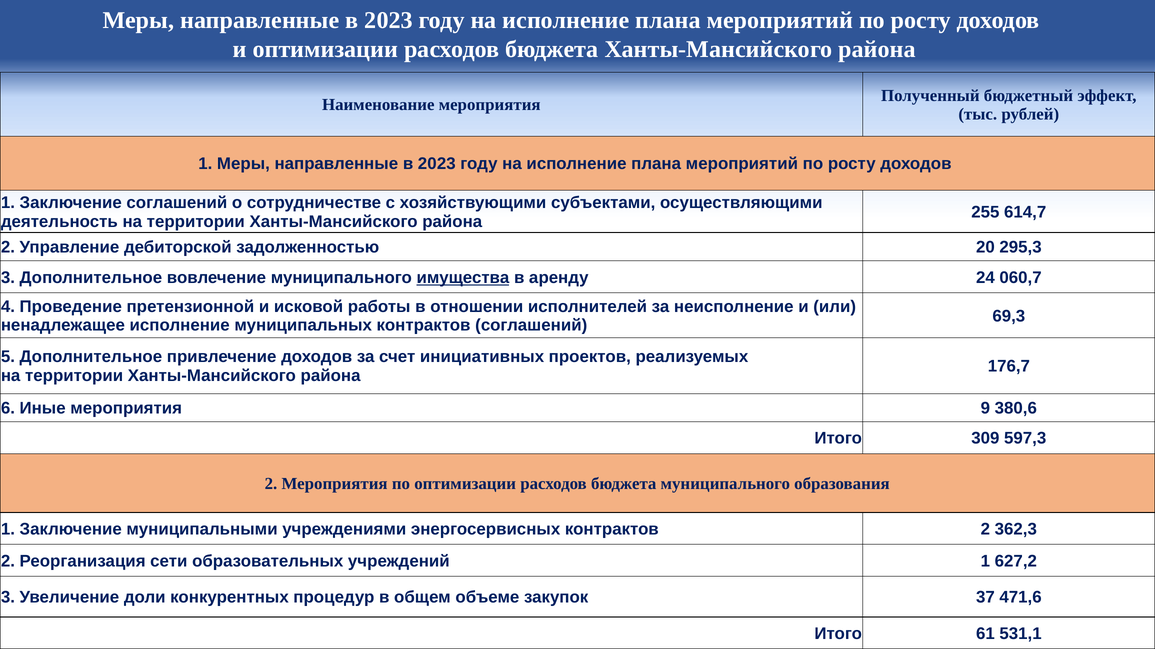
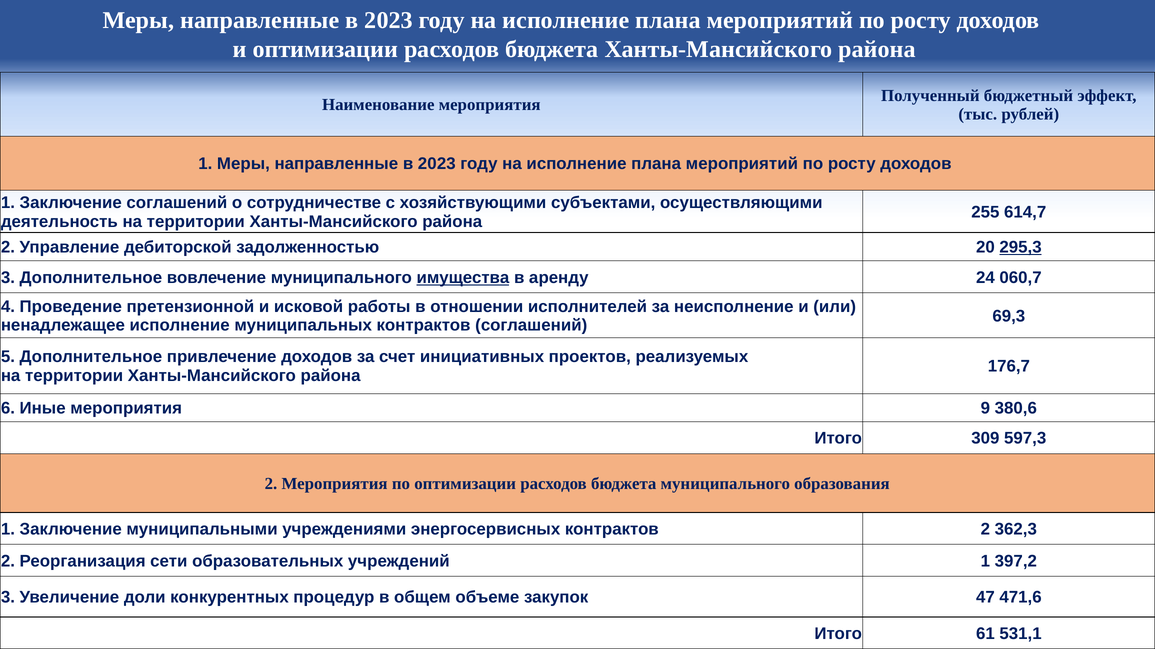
295,3 underline: none -> present (1021, 248)
627,2: 627,2 -> 397,2 (1016, 562)
37: 37 -> 47 (985, 598)
